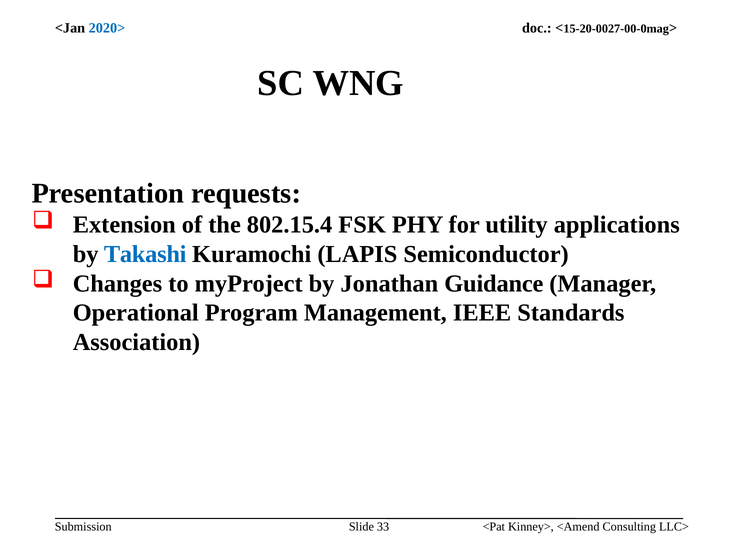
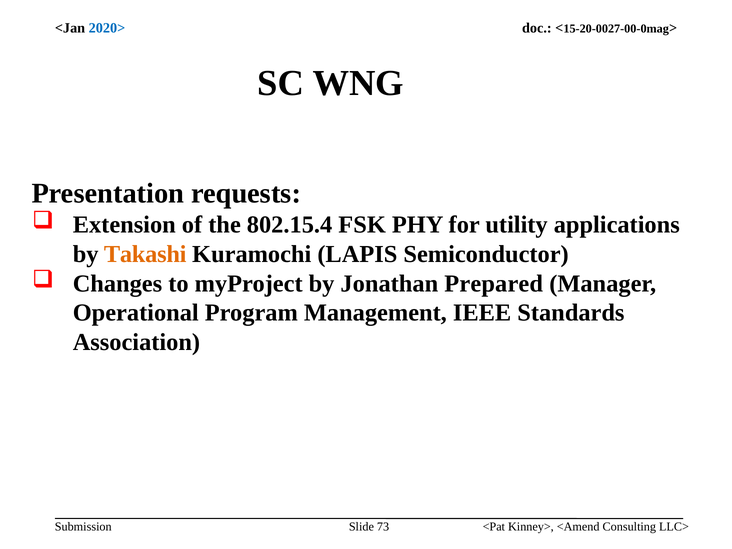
Takashi colour: blue -> orange (145, 254)
Guidance: Guidance -> Prepared (494, 283)
33: 33 -> 73 (383, 527)
